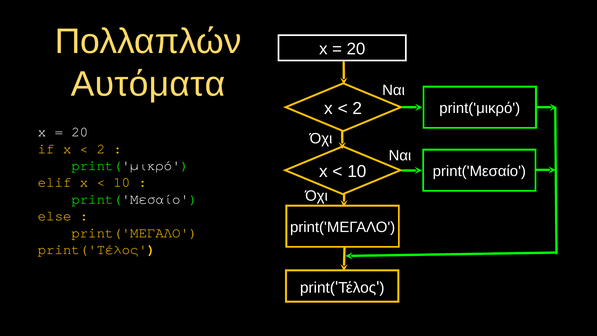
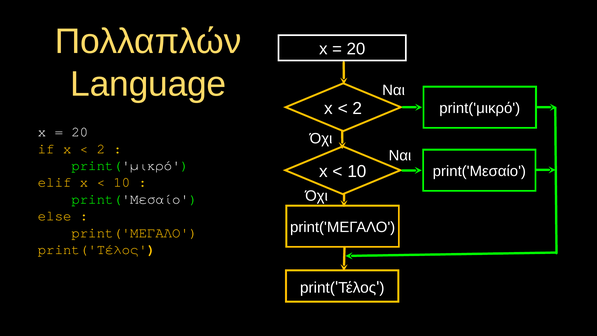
Αυτόματα: Αυτόματα -> Language (148, 84)
